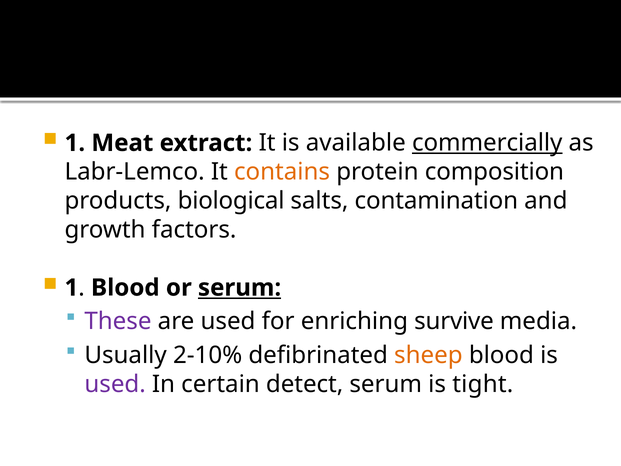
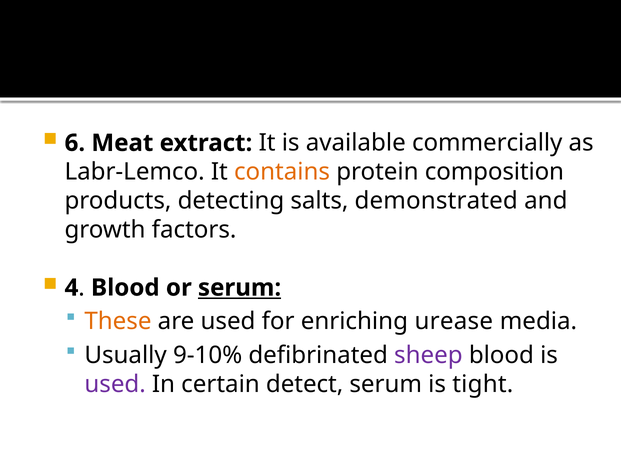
1: 1 -> 6 (75, 143)
commercially underline: present -> none (487, 143)
biological: biological -> detecting (231, 201)
contamination: contamination -> demonstrated (436, 201)
1: 1 -> 4 (71, 288)
These colour: purple -> orange (118, 321)
survive: survive -> urease (454, 321)
2-10%: 2-10% -> 9-10% (208, 355)
sheep colour: orange -> purple (428, 355)
